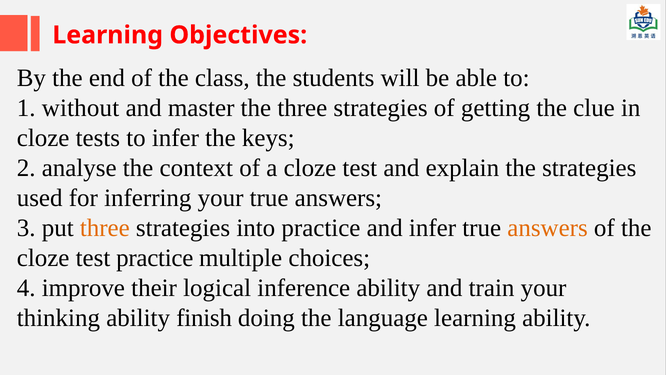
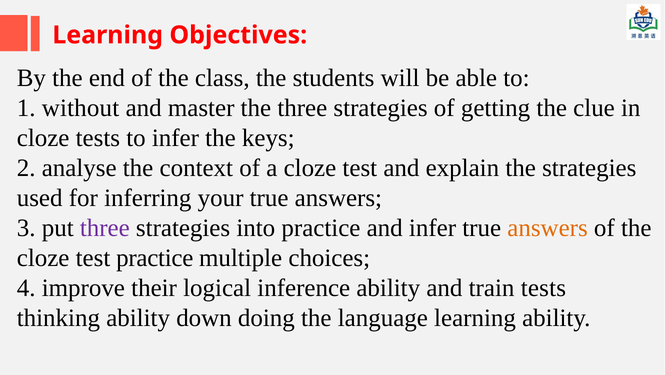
three colour: orange -> purple (105, 228)
train your: your -> tests (543, 288)
finish: finish -> down (204, 318)
